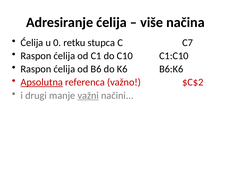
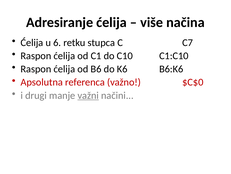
0: 0 -> 6 (57, 42)
Apsolutna underline: present -> none (42, 82)
$C$2: $C$2 -> $C$0 (193, 82)
